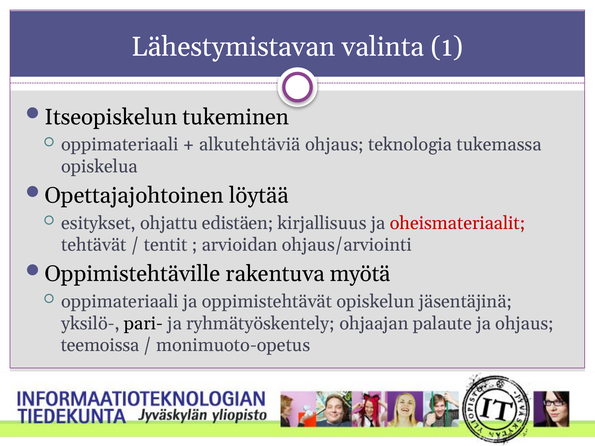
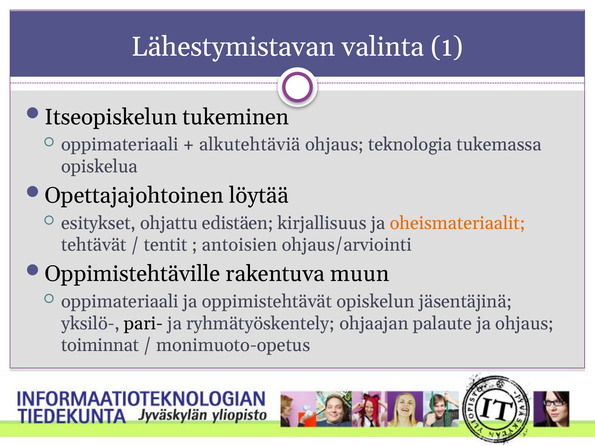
oheismateriaalit colour: red -> orange (458, 223)
arvioidan: arvioidan -> antoisien (240, 245)
myötä: myötä -> muun (360, 274)
teemoissa: teemoissa -> toiminnat (100, 345)
